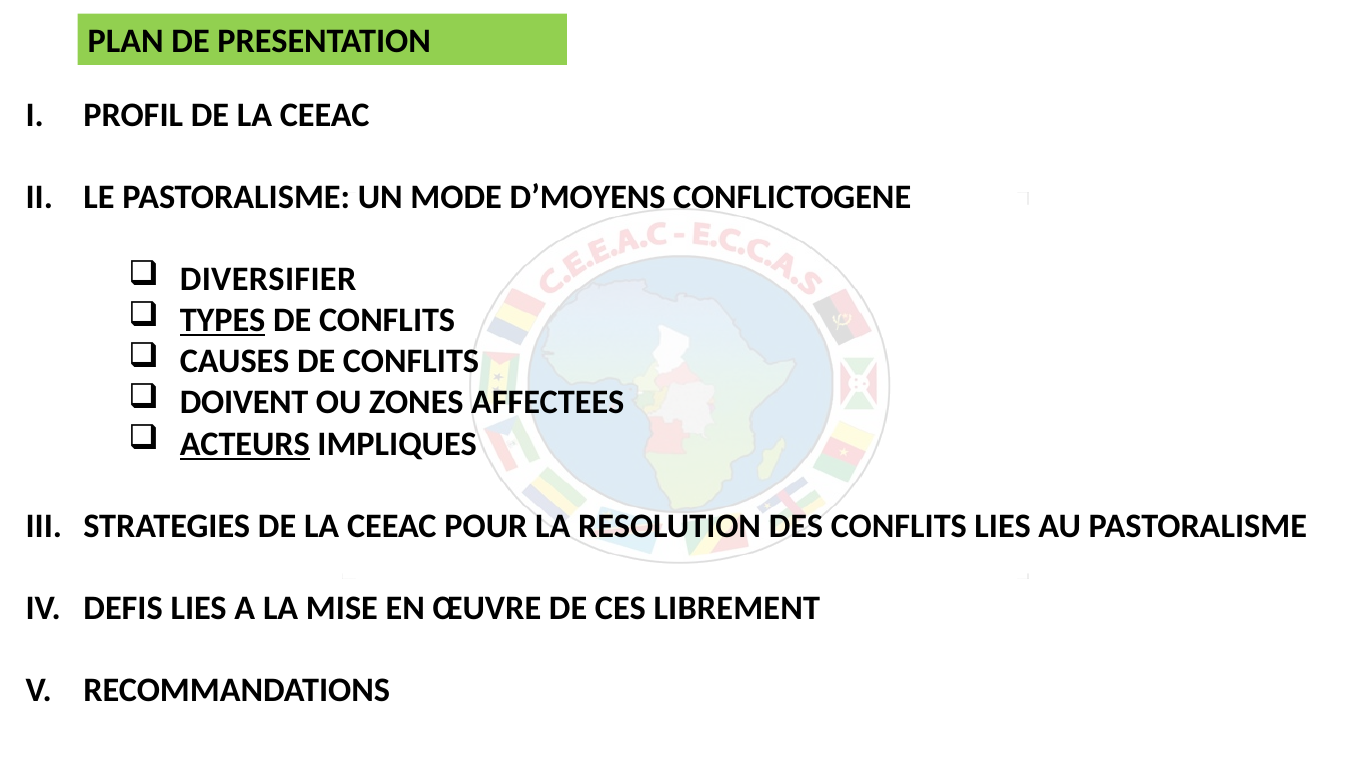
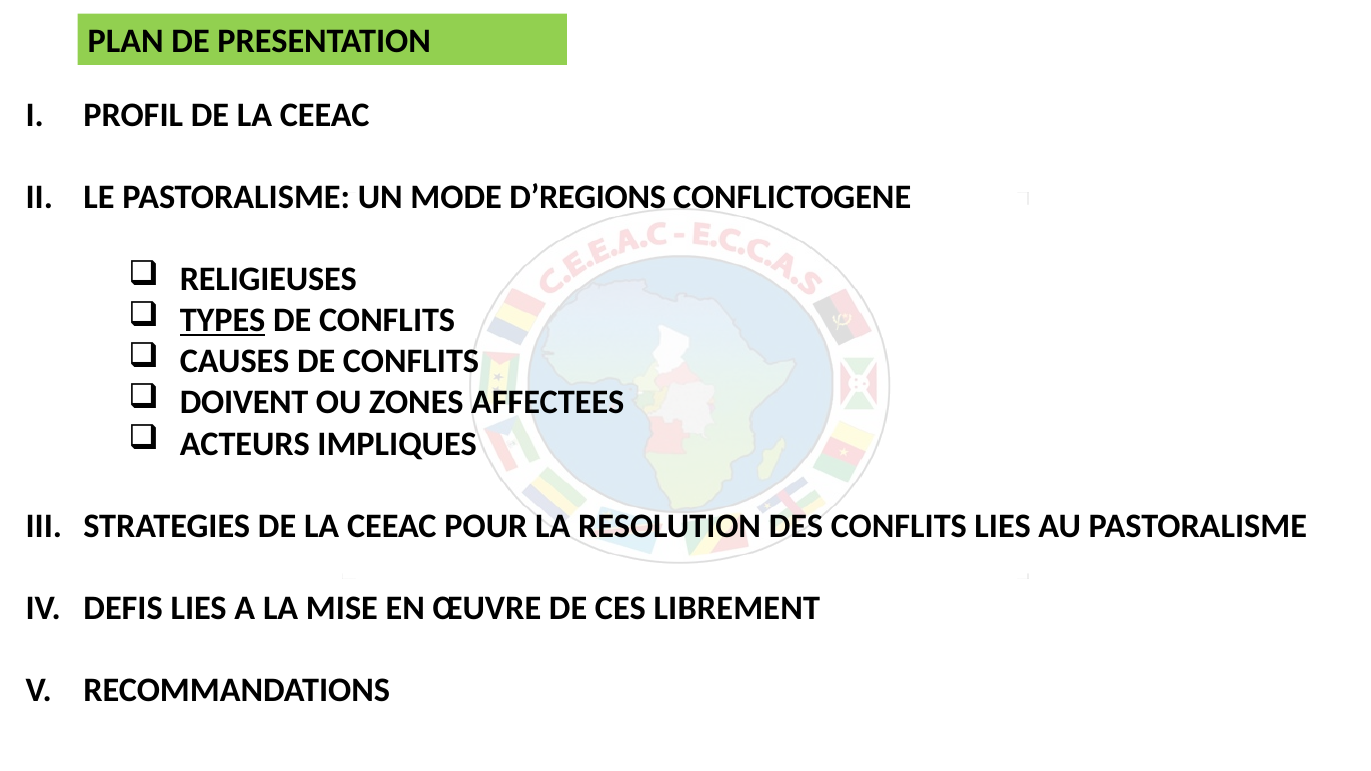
D’MOYENS: D’MOYENS -> D’REGIONS (588, 197)
DIVERSIFIER: DIVERSIFIER -> RELIGIEUSES (268, 279)
ACTEURS underline: present -> none (245, 444)
